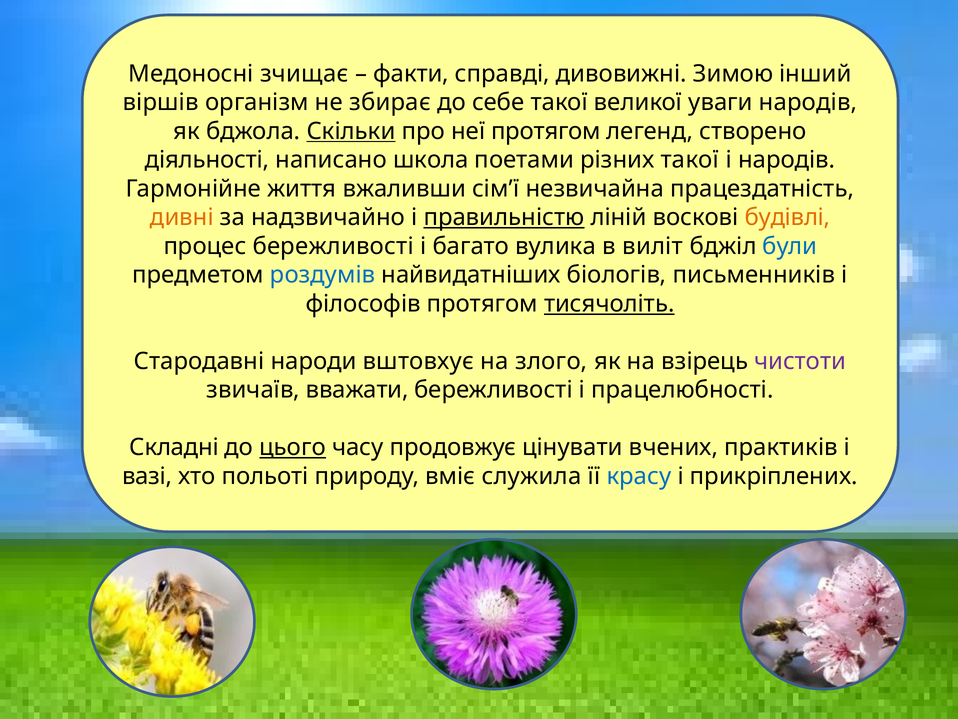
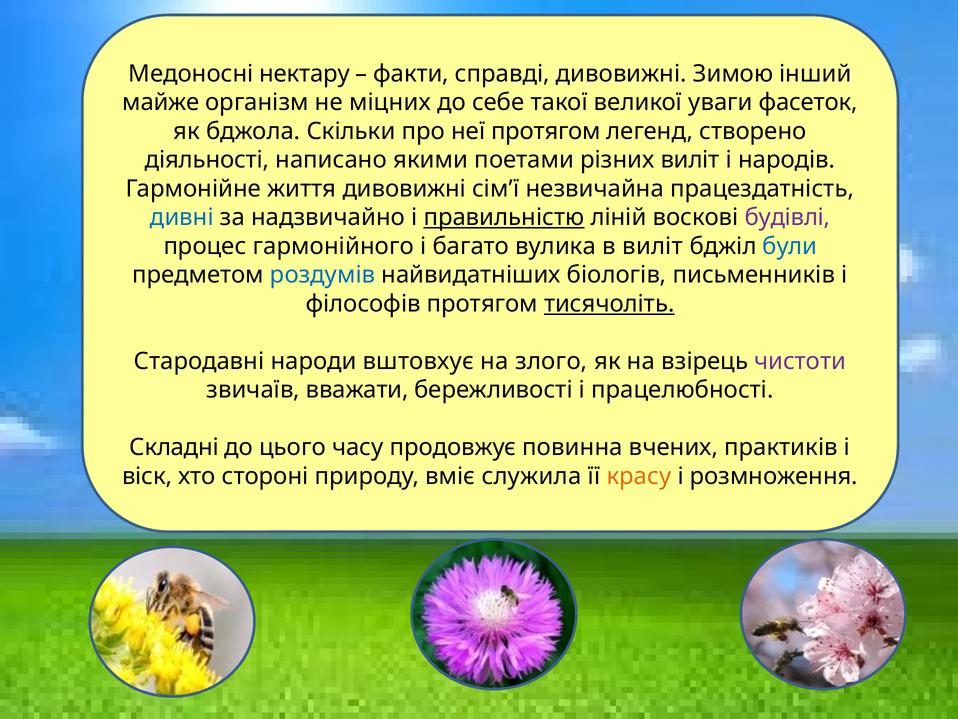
зчищає: зчищає -> нектару (305, 74)
віршів: віршів -> майже (161, 102)
збирає: збирає -> міцних (390, 102)
уваги народів: народів -> фасеток (808, 102)
Скільки underline: present -> none (351, 131)
школа: школа -> якими (431, 160)
різних такої: такої -> виліт (690, 160)
життя вжаливши: вжаливши -> дивовижні (404, 189)
дивні colour: orange -> blue (182, 217)
будівлі colour: orange -> purple (787, 217)
процес бережливості: бережливості -> гармонійного (333, 246)
цього underline: present -> none (293, 447)
цінувати: цінувати -> повинна (572, 447)
вазі: вазі -> віск (147, 476)
польоті: польоті -> стороні (265, 476)
красу colour: blue -> orange (639, 476)
прикріплених: прикріплених -> розмноження (774, 476)
